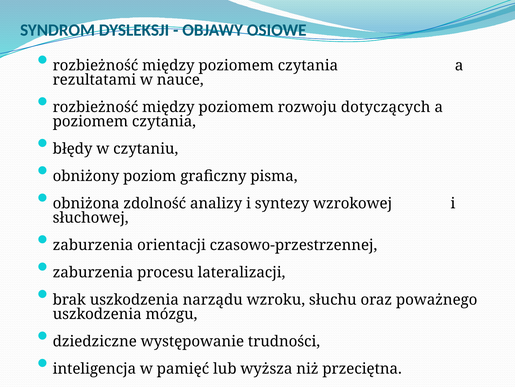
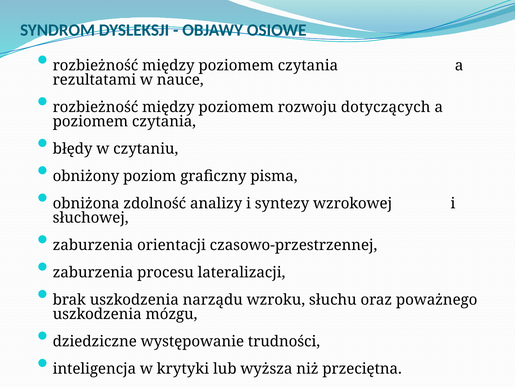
pamięć: pamięć -> krytyki (183, 368)
